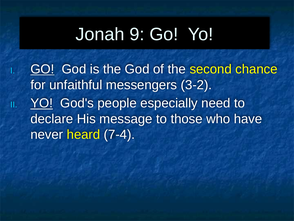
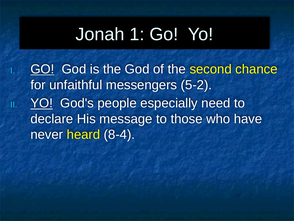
9: 9 -> 1 (137, 34)
3-2: 3-2 -> 5-2 (196, 85)
7-4: 7-4 -> 8-4 (119, 134)
